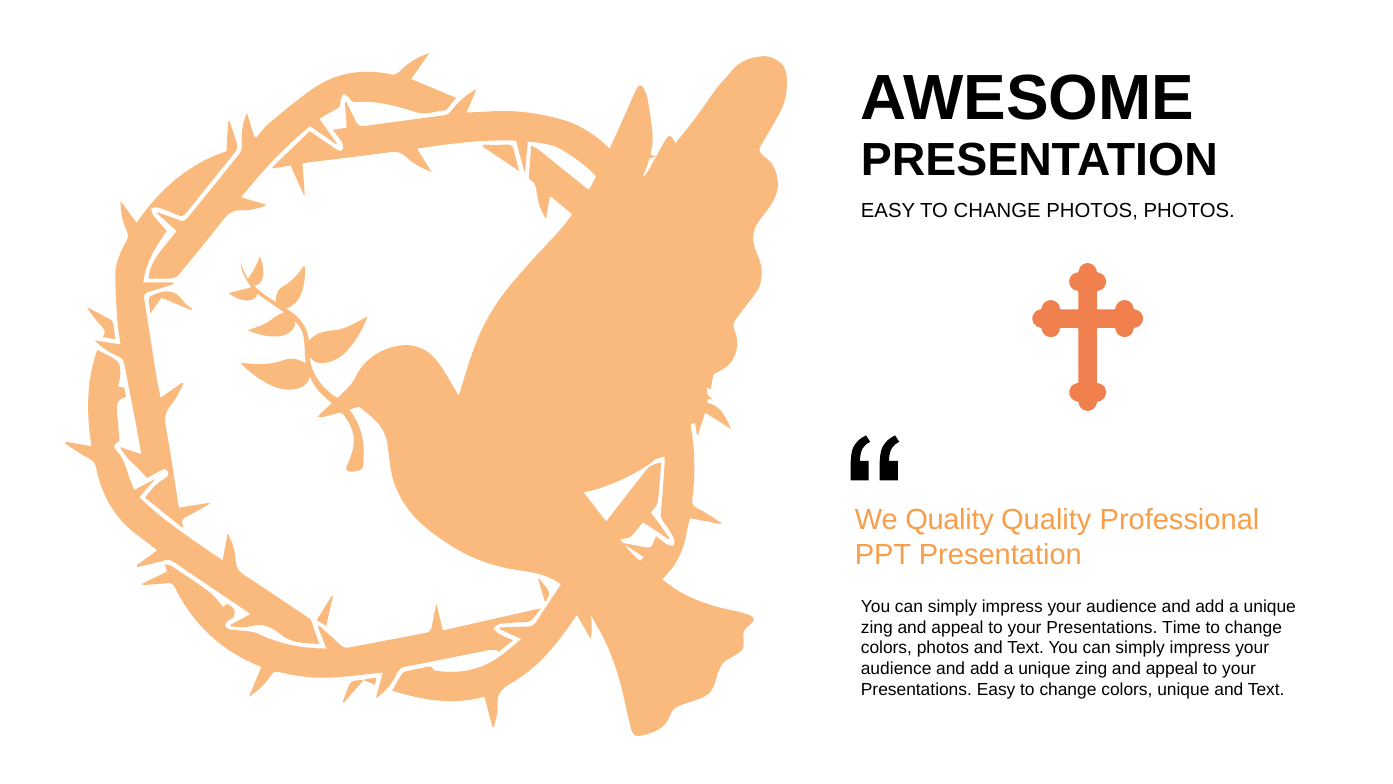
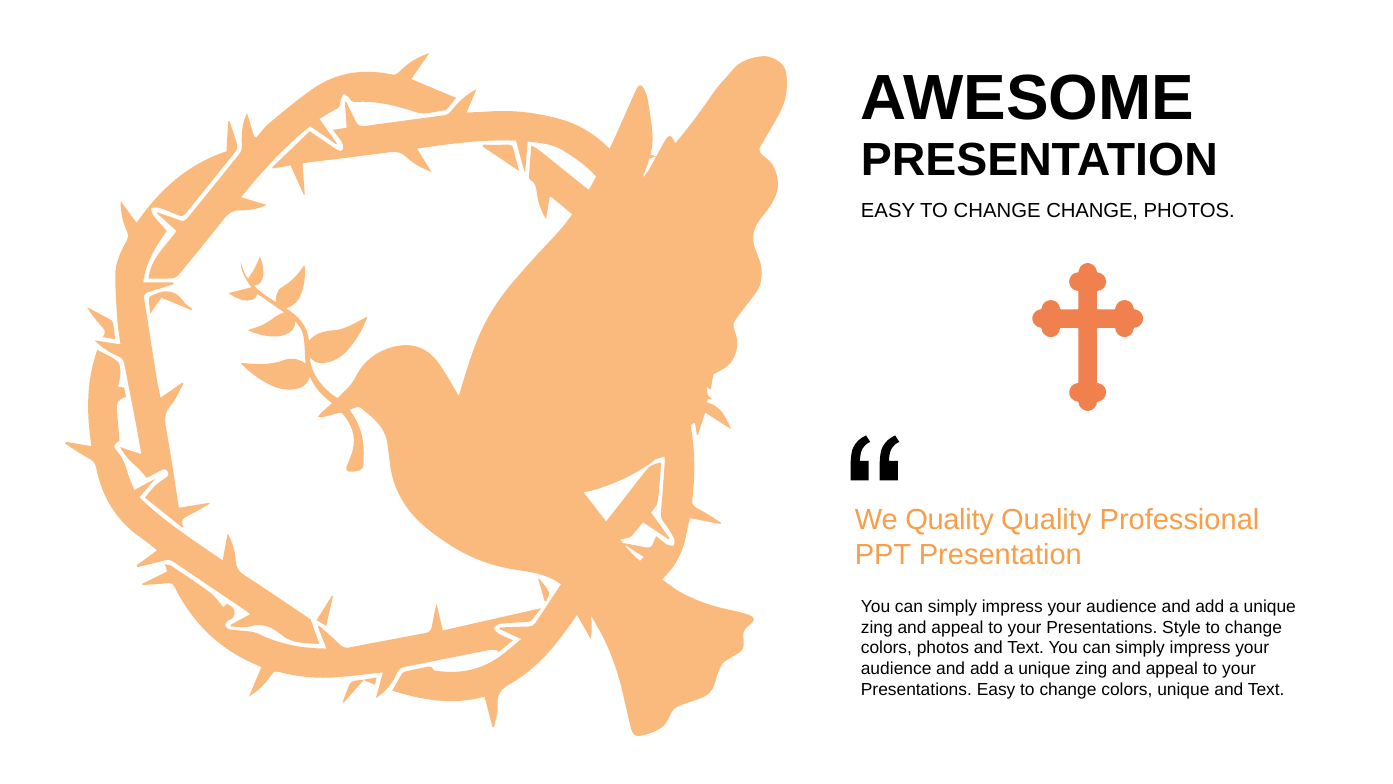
CHANGE PHOTOS: PHOTOS -> CHANGE (1092, 210)
Time: Time -> Style (1182, 627)
